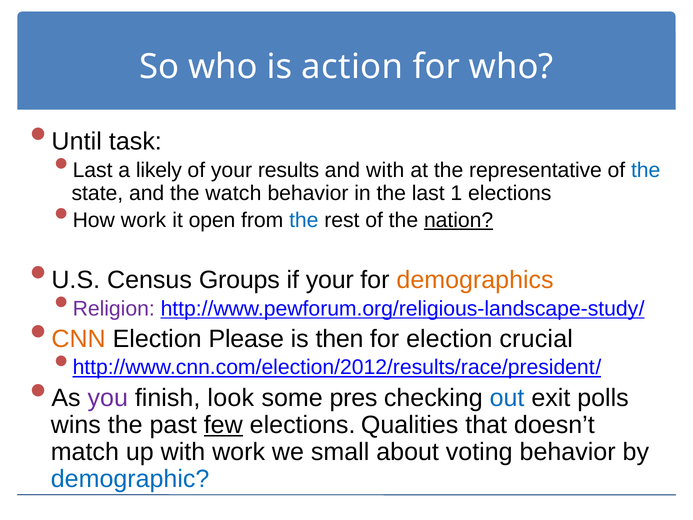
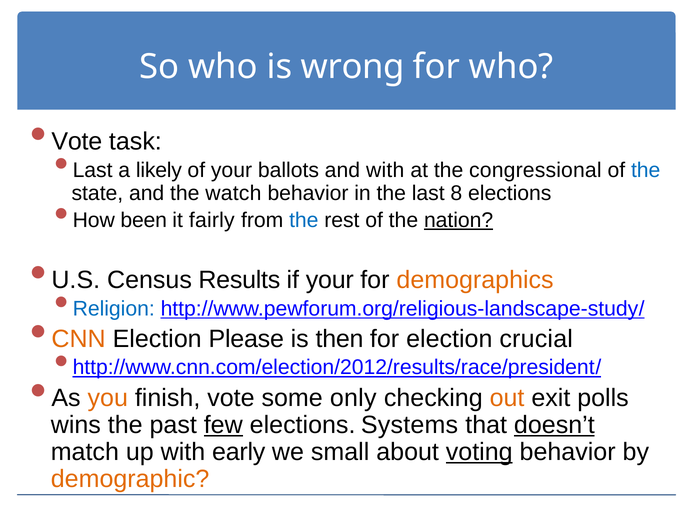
action: action -> wrong (353, 67)
Until: Until -> Vote (77, 142)
results: results -> ballots (288, 170)
representative: representative -> congressional (535, 170)
1: 1 -> 8 (456, 193)
How work: work -> been (144, 220)
open: open -> fairly (212, 220)
Groups: Groups -> Results (239, 280)
Religion colour: purple -> blue (114, 308)
you colour: purple -> orange (108, 398)
finish look: look -> vote (231, 398)
pres: pres -> only (353, 398)
out colour: blue -> orange (507, 398)
Qualities: Qualities -> Systems (410, 425)
doesn’t underline: none -> present (554, 425)
with work: work -> early (239, 452)
voting underline: none -> present (479, 452)
demographic colour: blue -> orange (130, 479)
